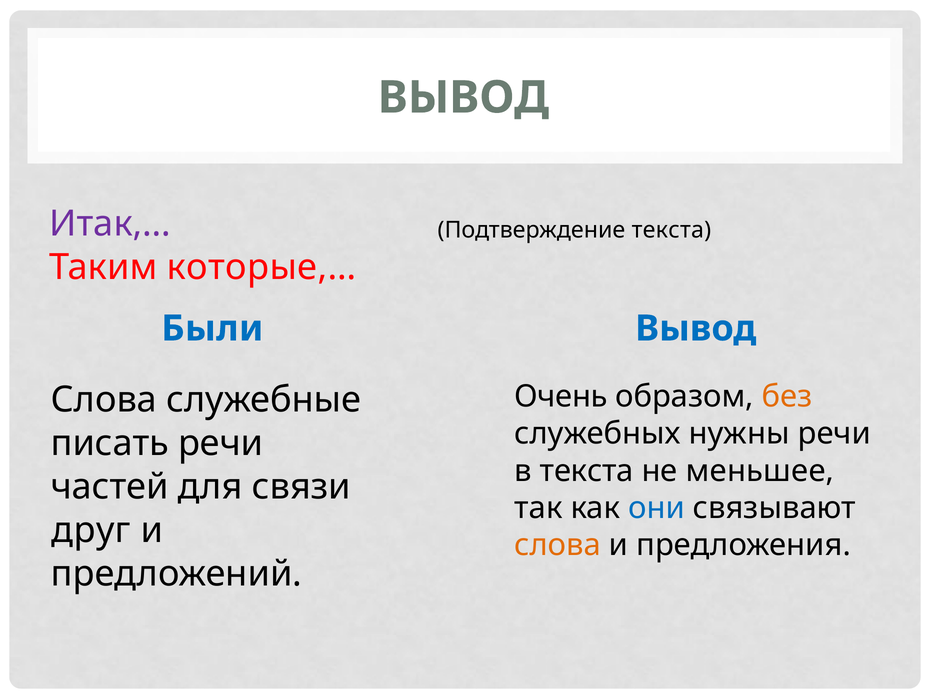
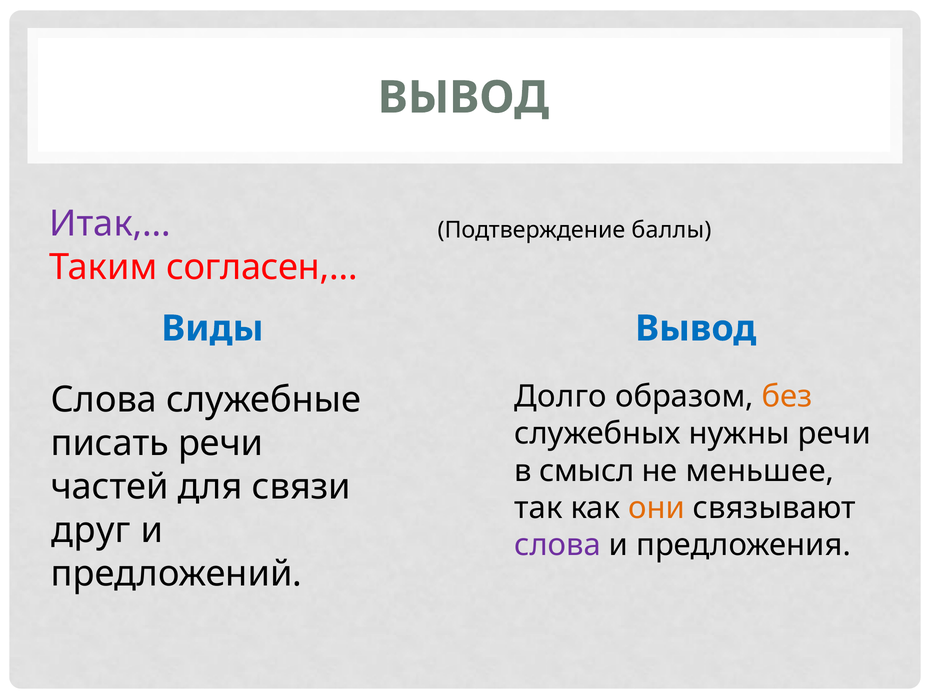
Подтверждение текста: текста -> баллы (671, 230)
которые,…: которые,… -> согласен,… (262, 267)
Были: Были -> Виды (212, 328)
Очень: Очень -> Долго (561, 396)
в текста: текста -> смысл (587, 470)
они colour: blue -> orange (657, 508)
слова colour: orange -> purple (558, 545)
